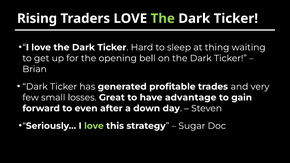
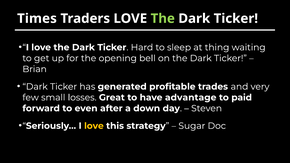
Rising: Rising -> Times (37, 19)
gain: gain -> paid (242, 98)
love colour: light green -> yellow (94, 126)
